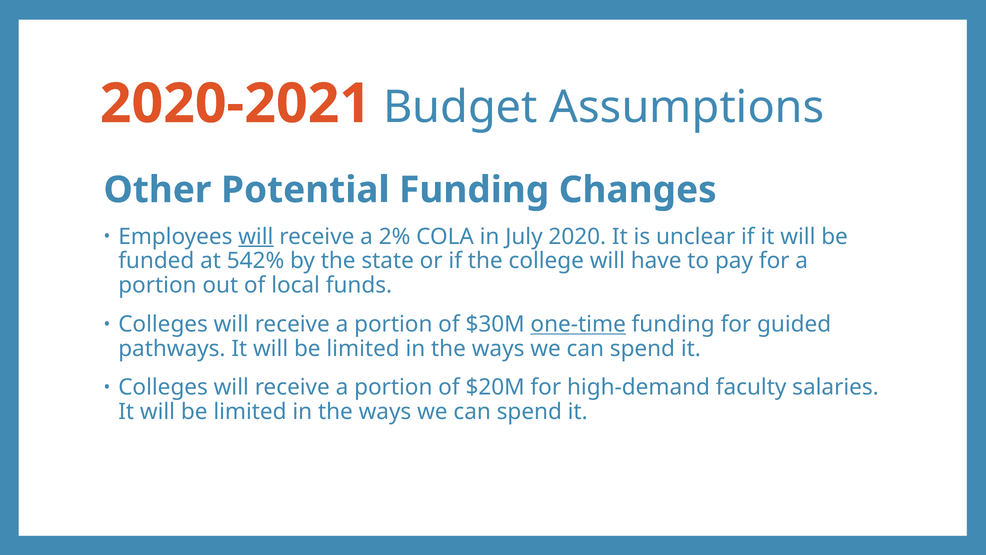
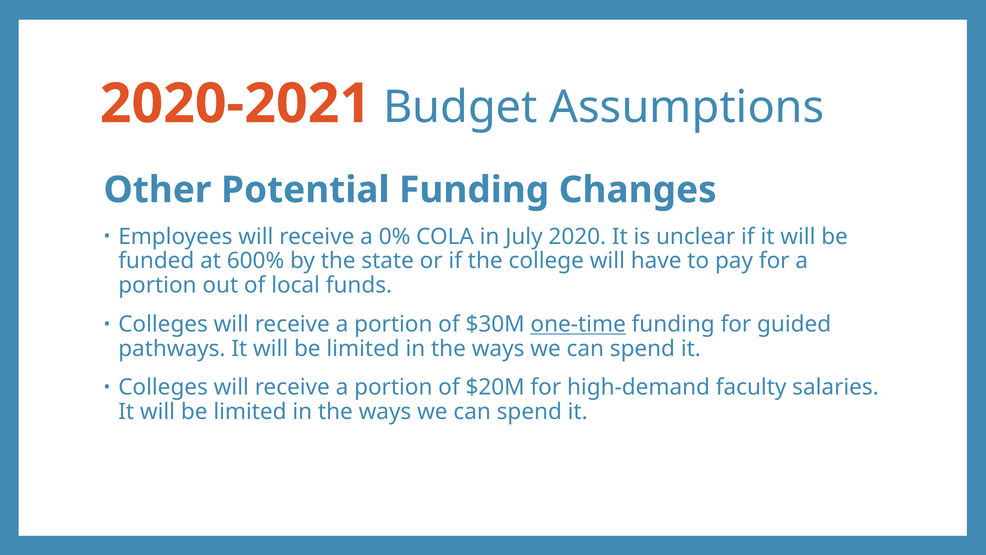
will underline: present -> none (256, 236)
2%: 2% -> 0% (395, 236)
542%: 542% -> 600% (256, 261)
